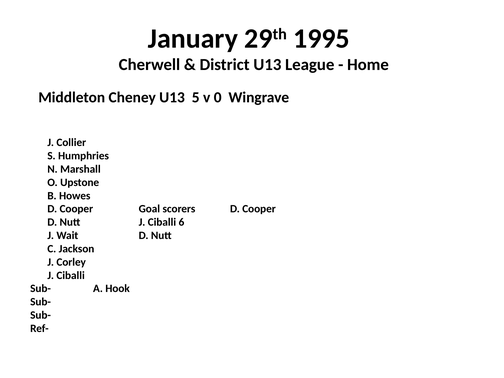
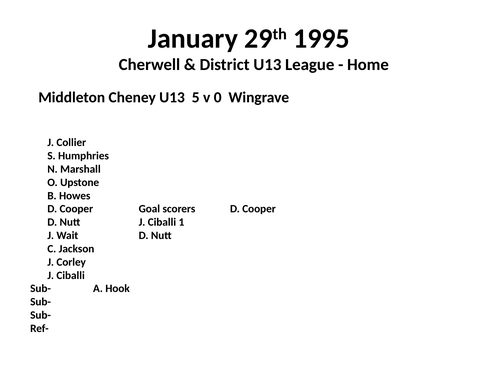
6: 6 -> 1 (181, 222)
